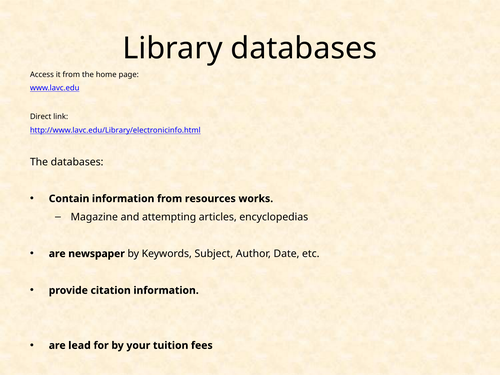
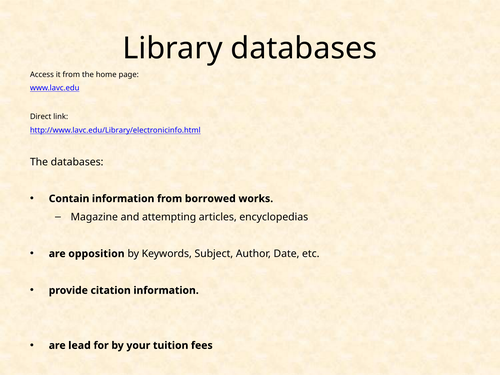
resources: resources -> borrowed (210, 199)
newspaper: newspaper -> opposition (96, 254)
